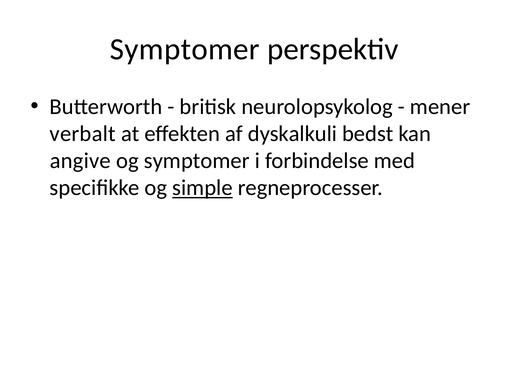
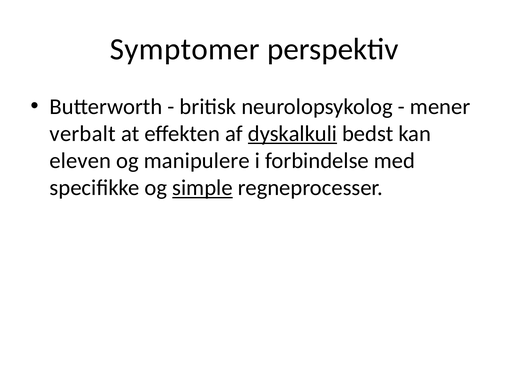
dyskalkuli underline: none -> present (292, 134)
angive: angive -> eleven (80, 161)
og symptomer: symptomer -> manipulere (197, 161)
